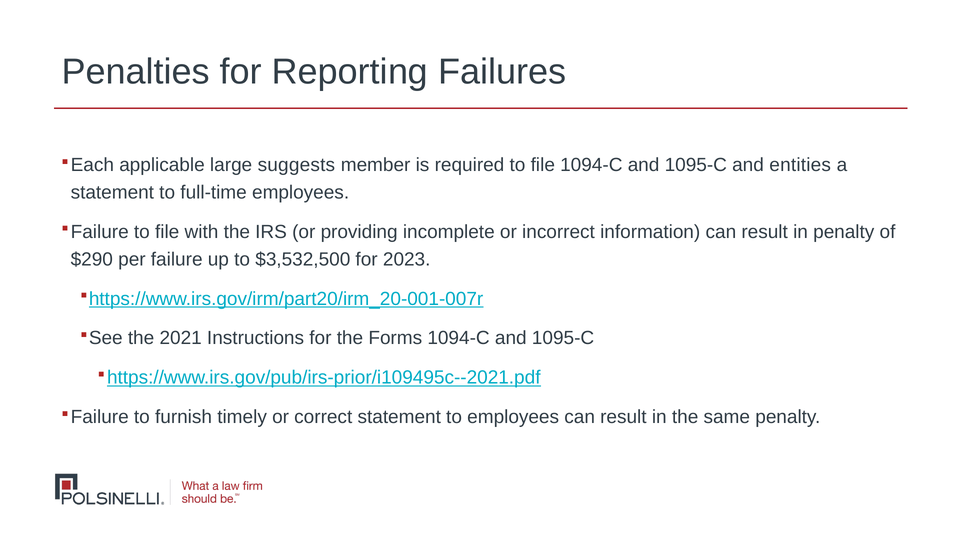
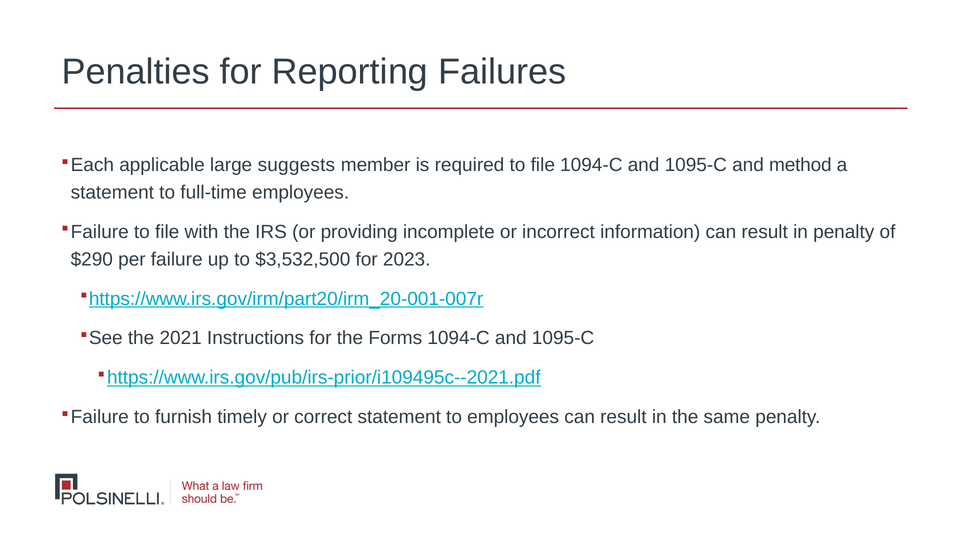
entities: entities -> method (800, 165)
